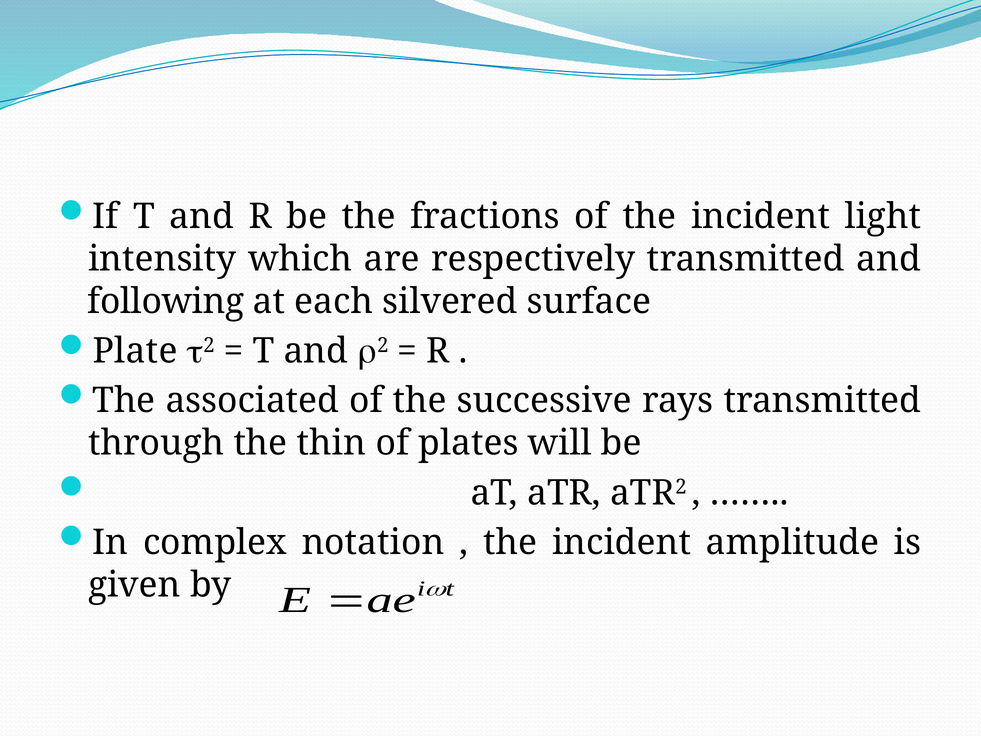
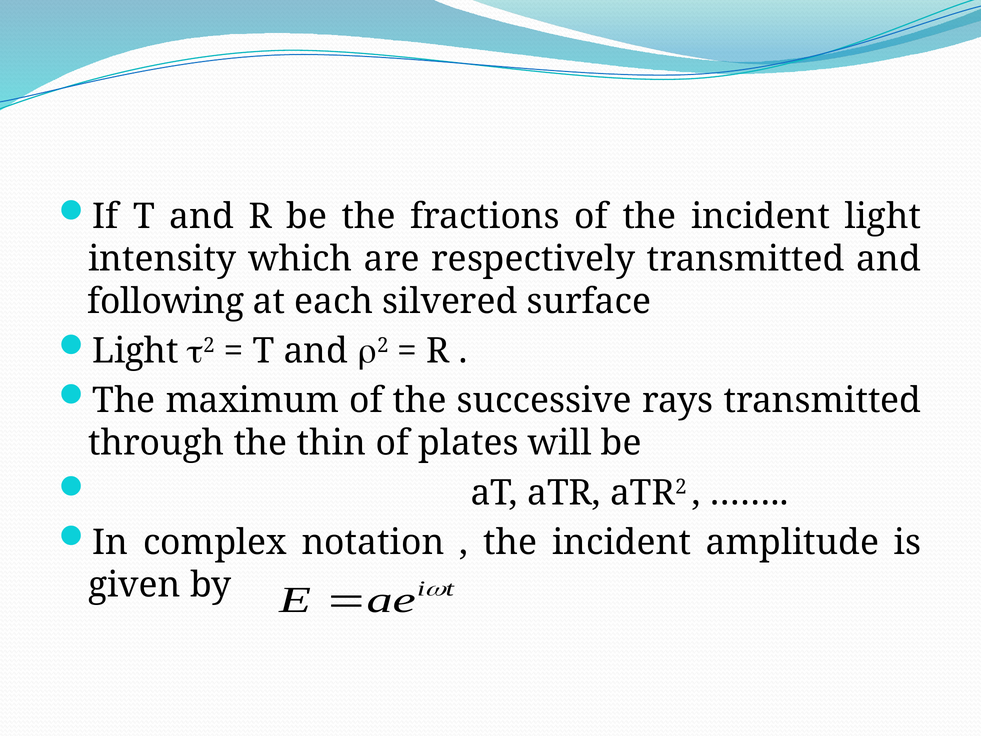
Plate: Plate -> Light (135, 351)
associated: associated -> maximum (252, 401)
